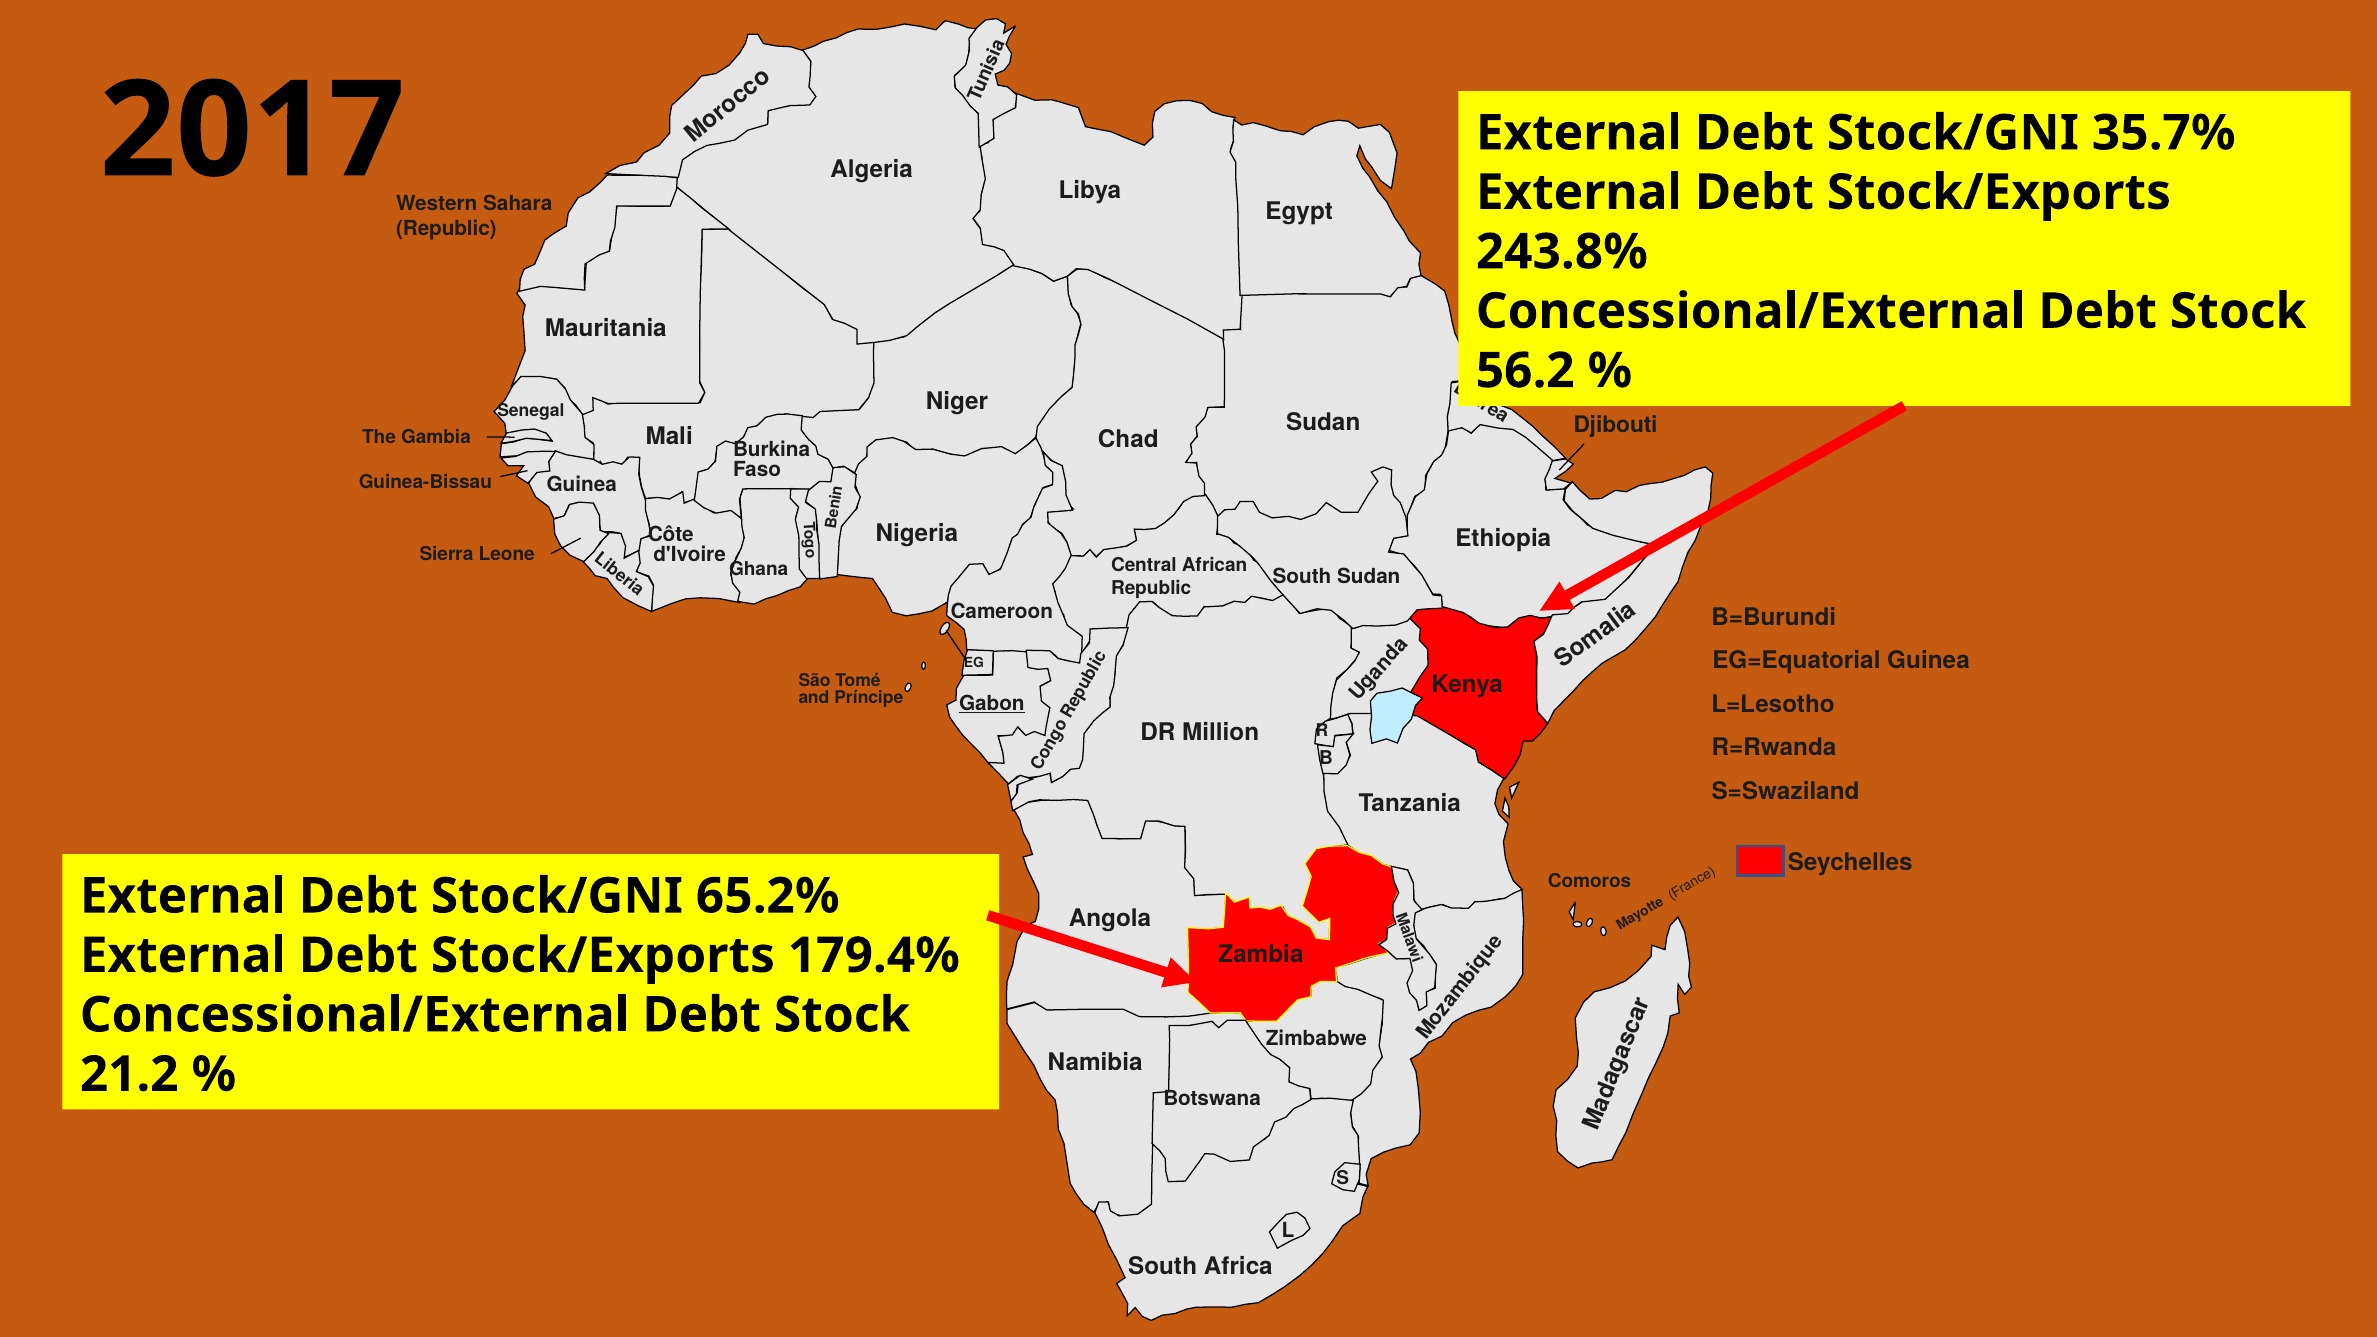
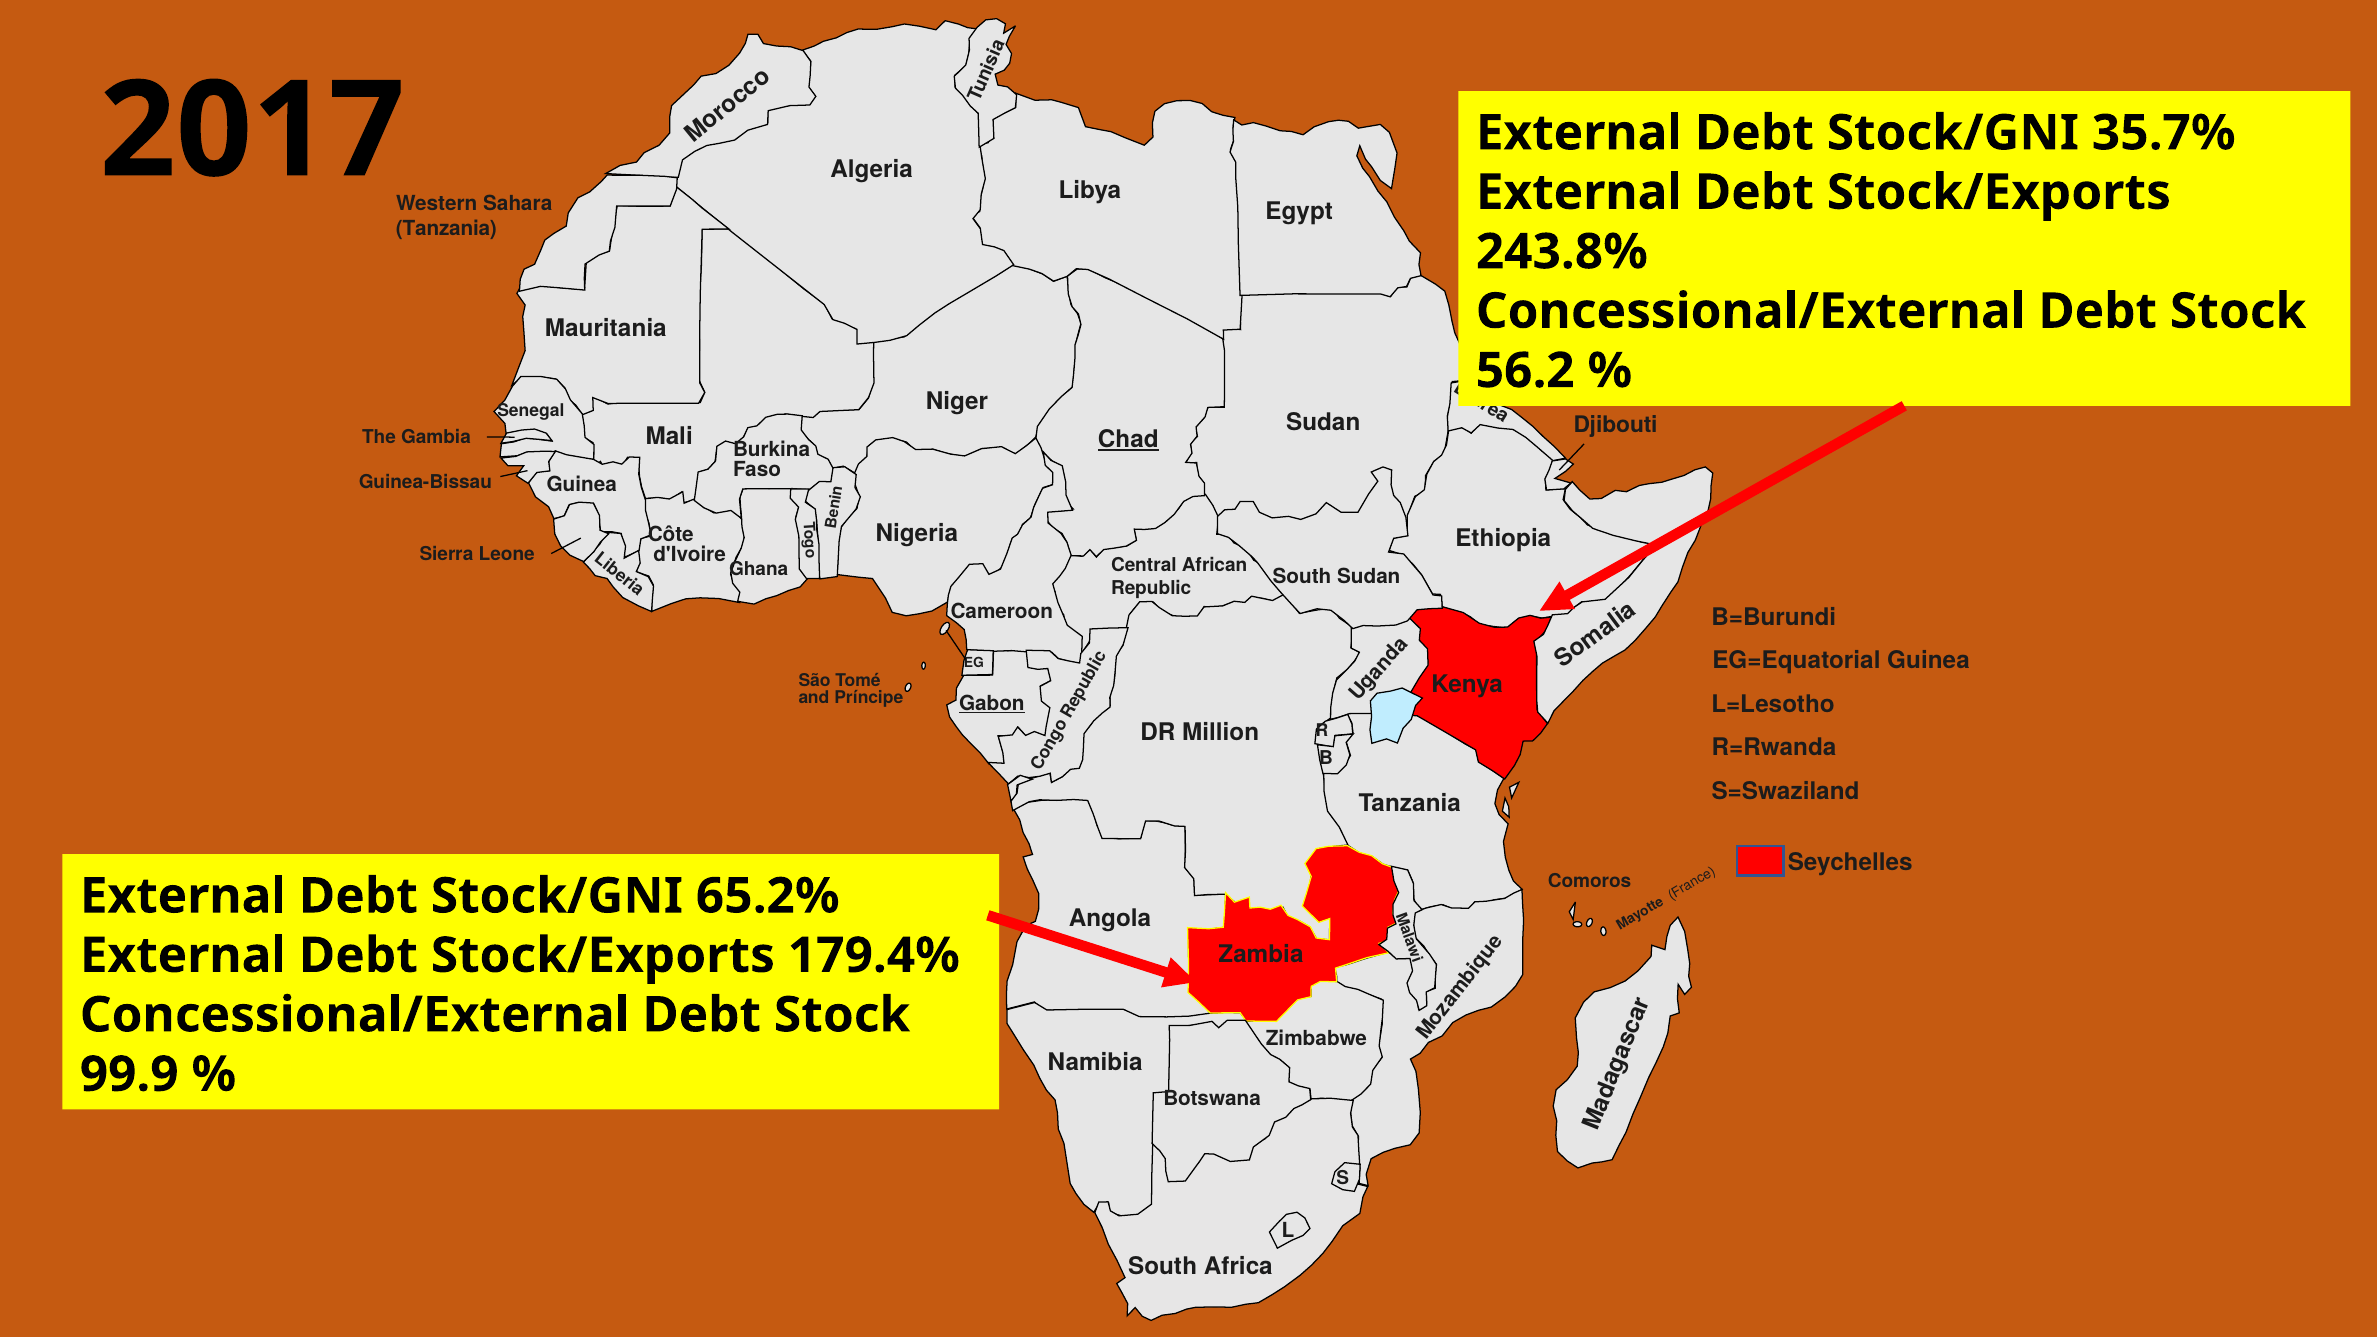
Republic: Republic -> Tanzania (446, 229)
Chad underline: none -> present (1128, 440)
21.2: 21.2 -> 99.9 (129, 1075)
